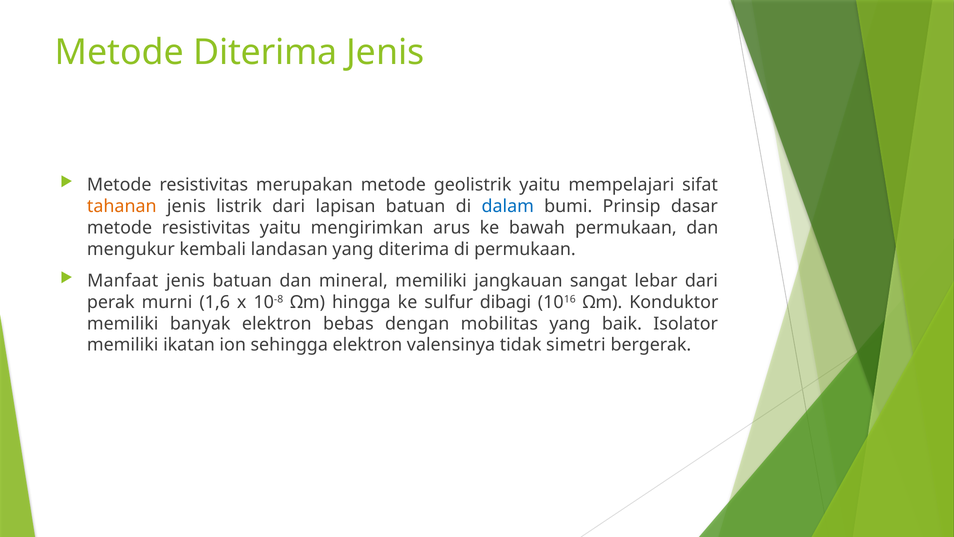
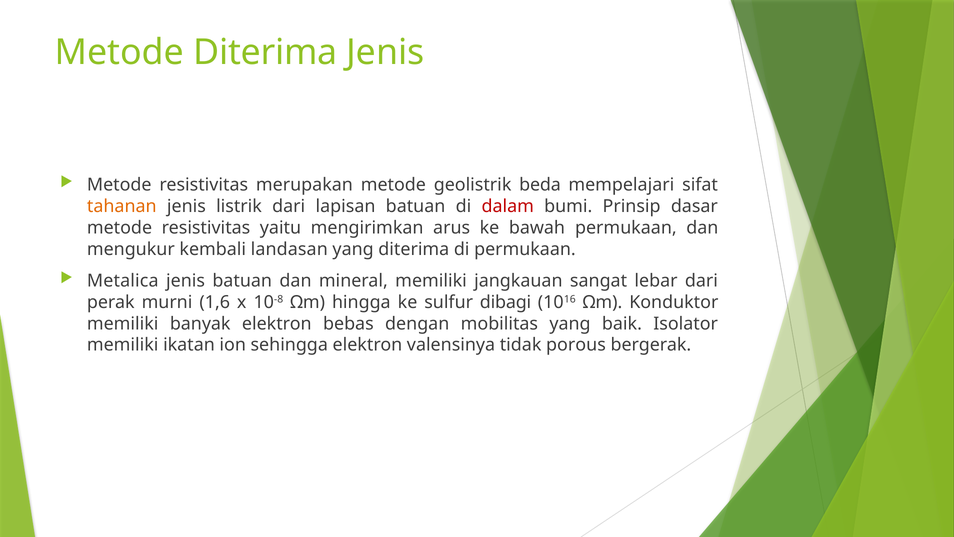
geolistrik yaitu: yaitu -> beda (540, 185)
dalam colour: blue -> red (508, 206)
Manfaat: Manfaat -> Metalica (123, 280)
simetri: simetri -> porous (576, 345)
